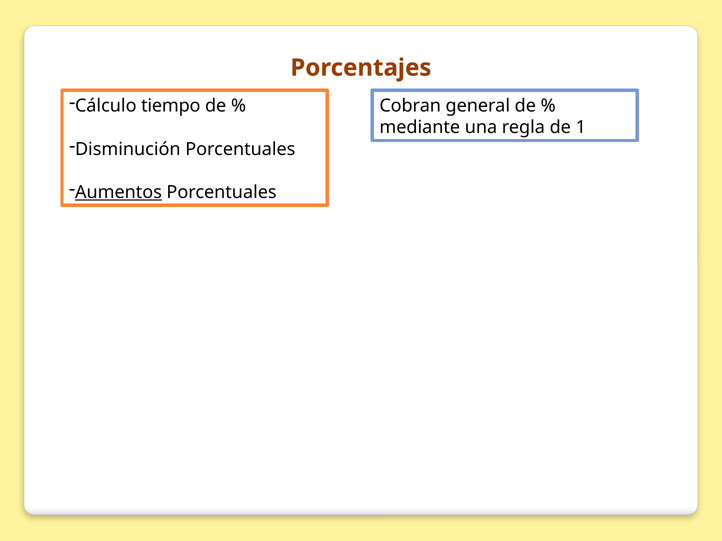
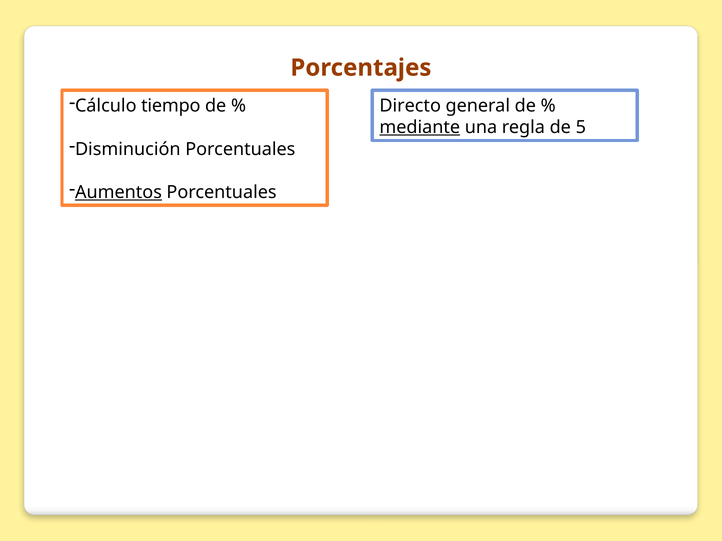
Cobran: Cobran -> Directo (410, 106)
mediante underline: none -> present (420, 128)
1: 1 -> 5 (581, 128)
